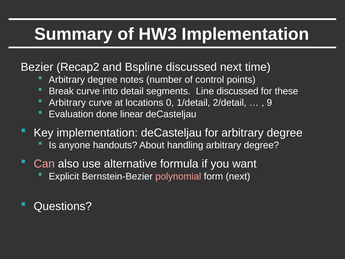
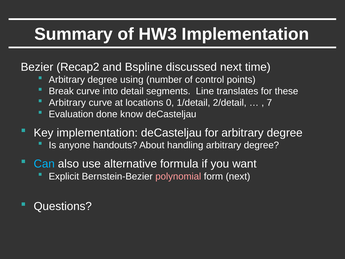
notes: notes -> using (132, 80)
Line discussed: discussed -> translates (237, 91)
9: 9 -> 7 (269, 103)
linear: linear -> know (132, 114)
Can colour: pink -> light blue (44, 164)
